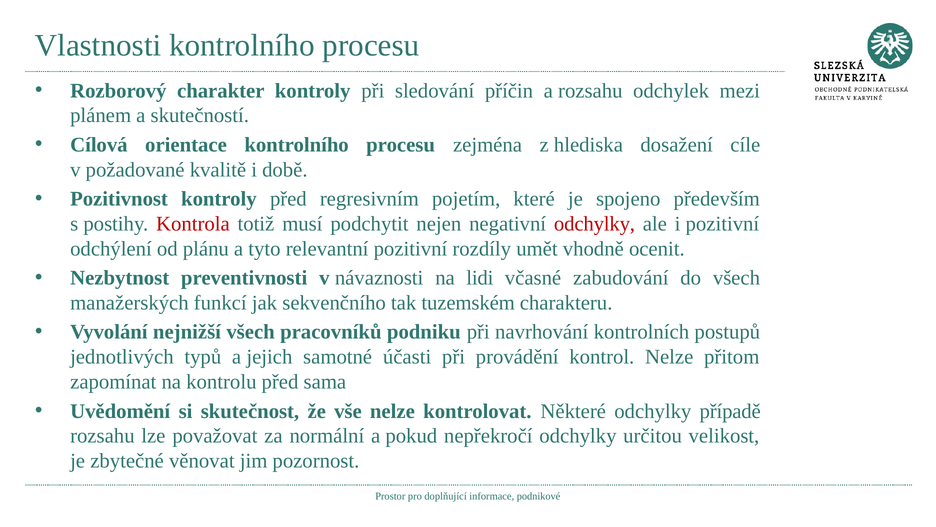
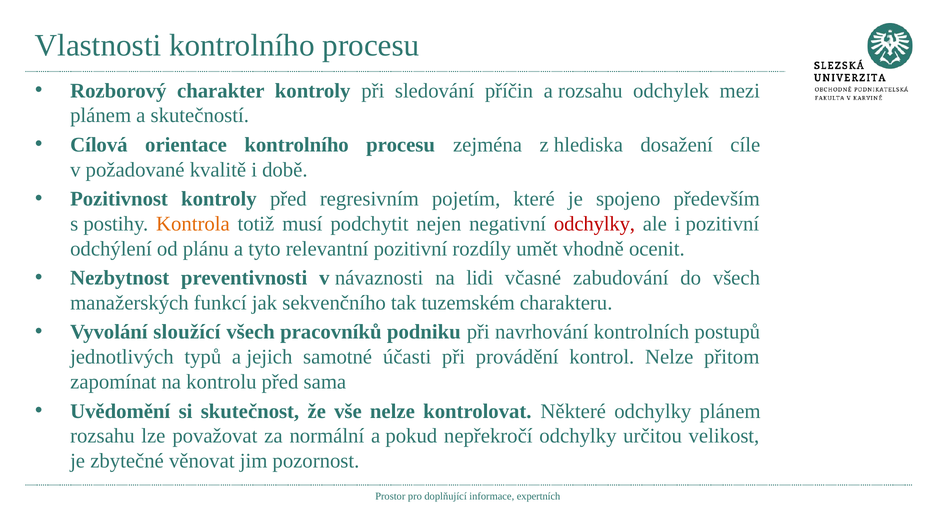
Kontrola colour: red -> orange (193, 224)
nejnižší: nejnižší -> sloužící (187, 332)
odchylky případě: případě -> plánem (730, 411)
podnikové: podnikové -> expertních (539, 496)
